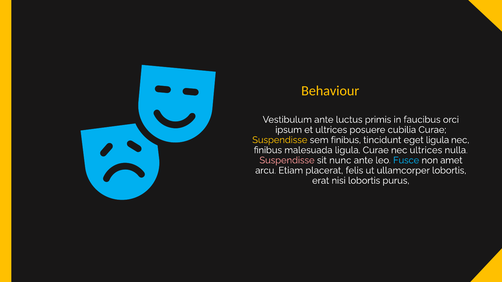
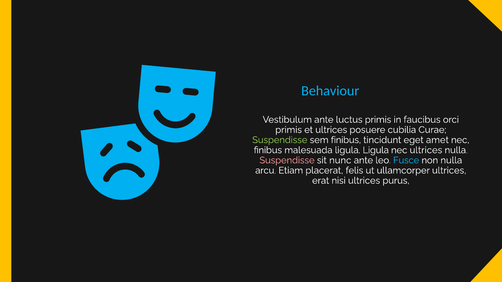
Behaviour colour: yellow -> light blue (330, 91)
ipsum: ipsum -> primis (289, 130)
Suspendisse colour: yellow -> light green (280, 140)
eget ligula: ligula -> amet (437, 140)
ligula Curae: Curae -> Ligula (376, 150)
non amet: amet -> nulla (451, 160)
ullamcorper lobortis: lobortis -> ultrices (449, 171)
nisi lobortis: lobortis -> ultrices (364, 181)
